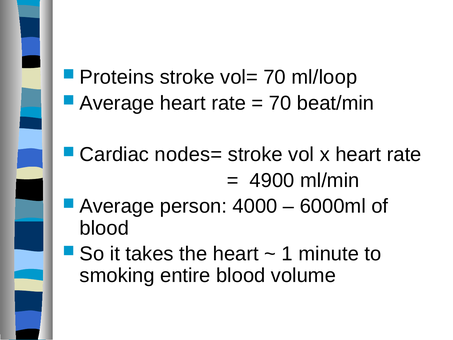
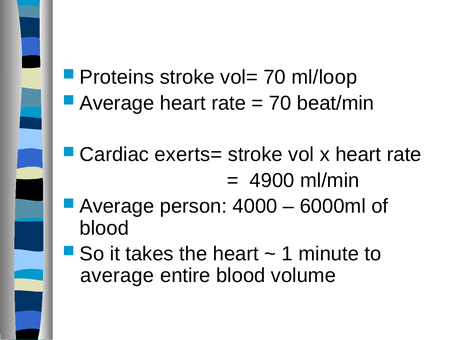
nodes=: nodes= -> exerts= (188, 155)
smoking: smoking -> average (117, 275)
